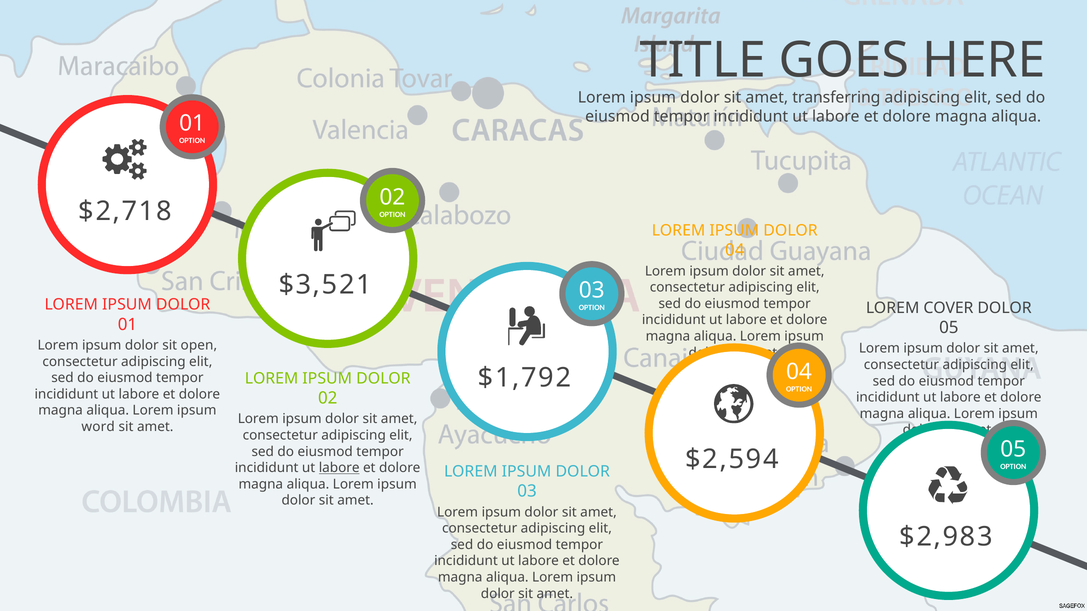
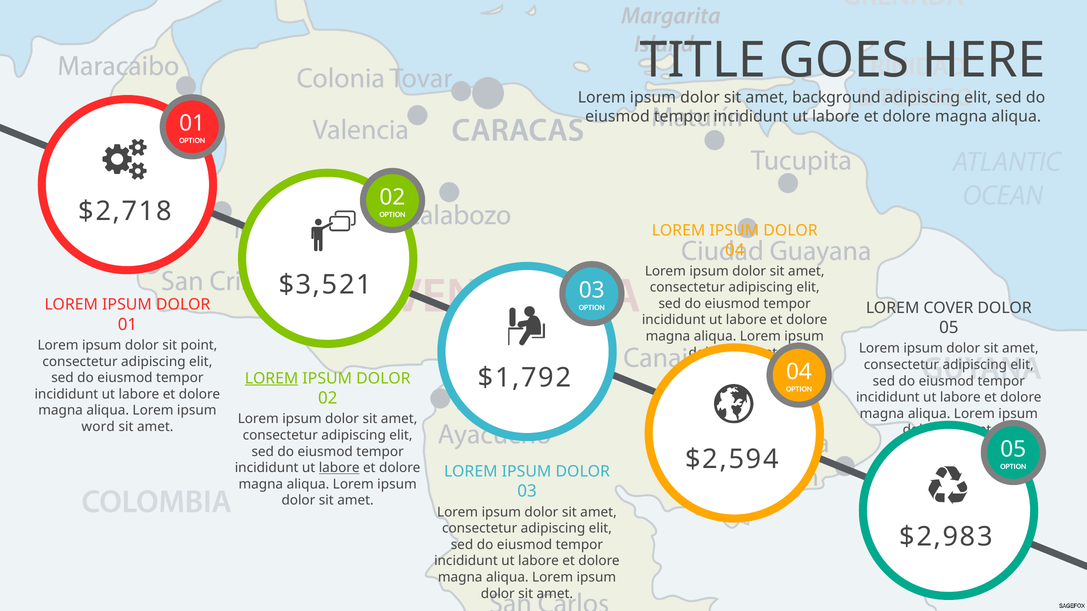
transferring: transferring -> background (836, 97)
open: open -> point (199, 345)
LOREM underline: none -> present (272, 379)
